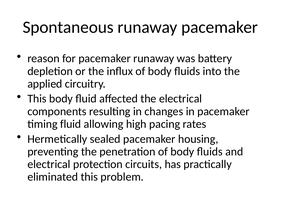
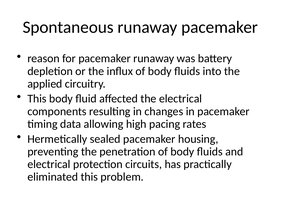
timing fluid: fluid -> data (71, 124)
